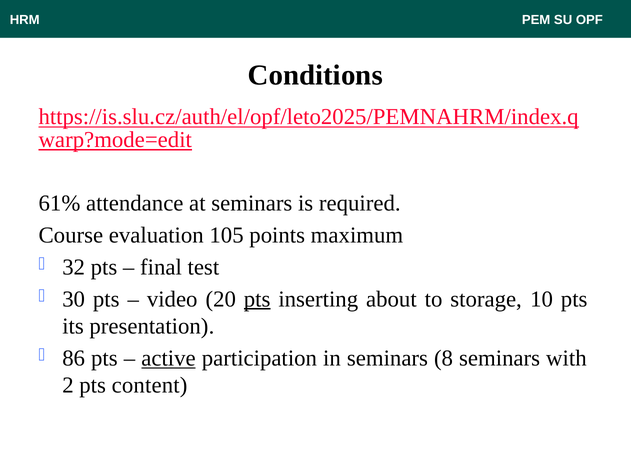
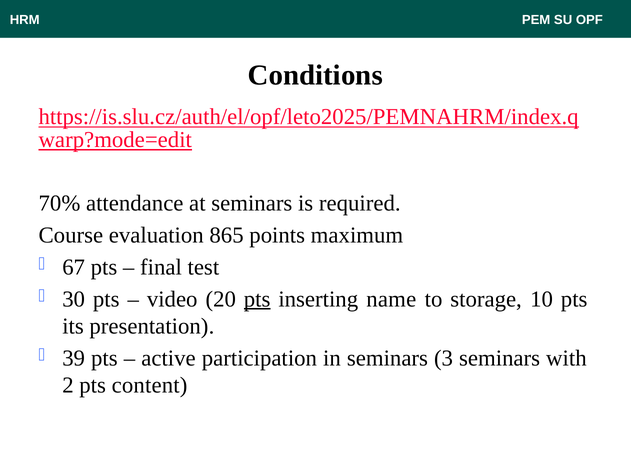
61%: 61% -> 70% (59, 204)
105: 105 -> 865 (227, 235)
32: 32 -> 67 (74, 267)
about: about -> name (391, 299)
86: 86 -> 39 (74, 358)
active underline: present -> none (168, 358)
8: 8 -> 3 (444, 358)
